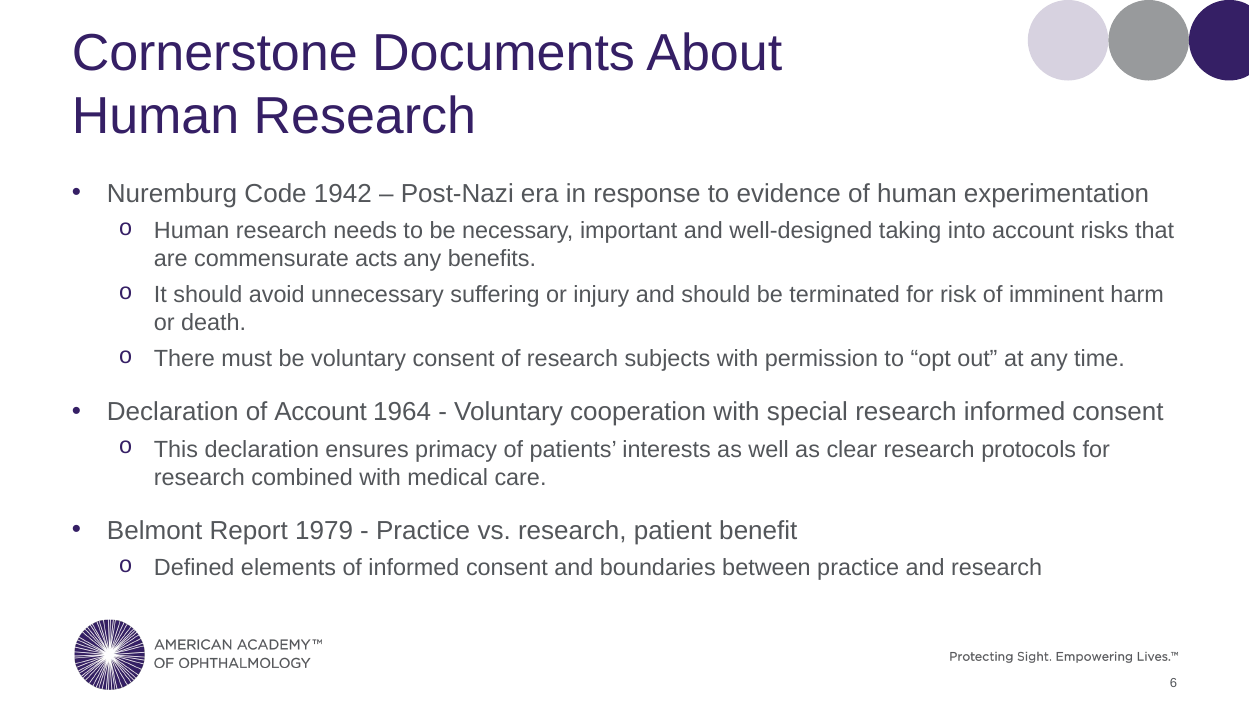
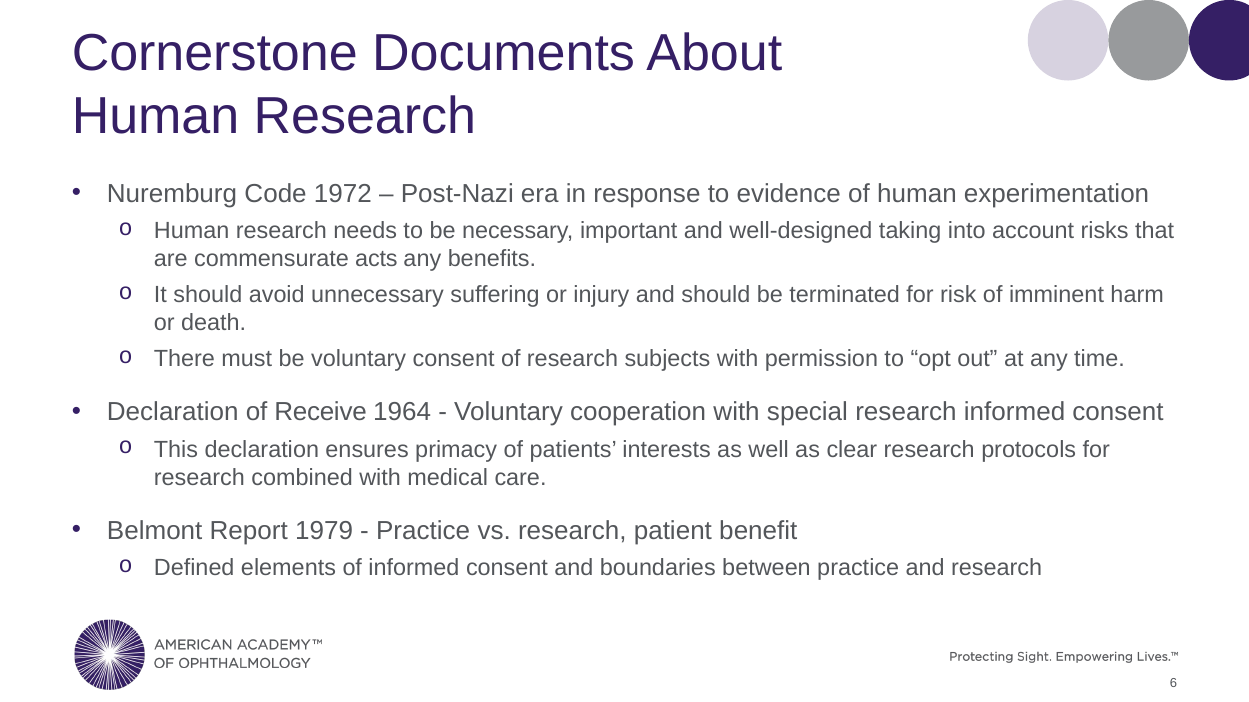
1942: 1942 -> 1972 (343, 194)
of Account: Account -> Receive (320, 412)
